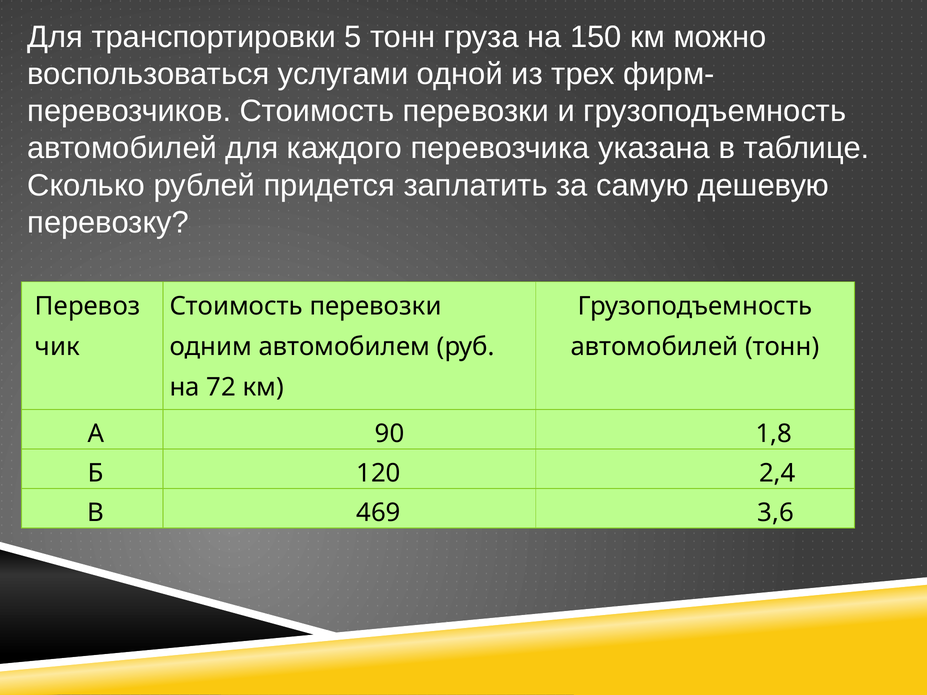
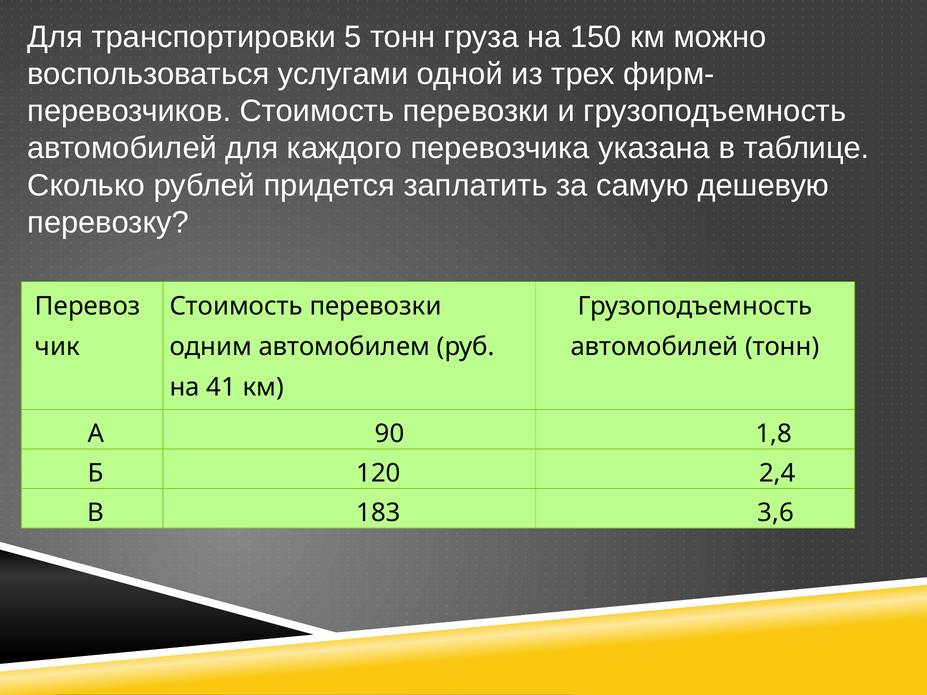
72: 72 -> 41 (221, 387)
469: 469 -> 183 (379, 513)
